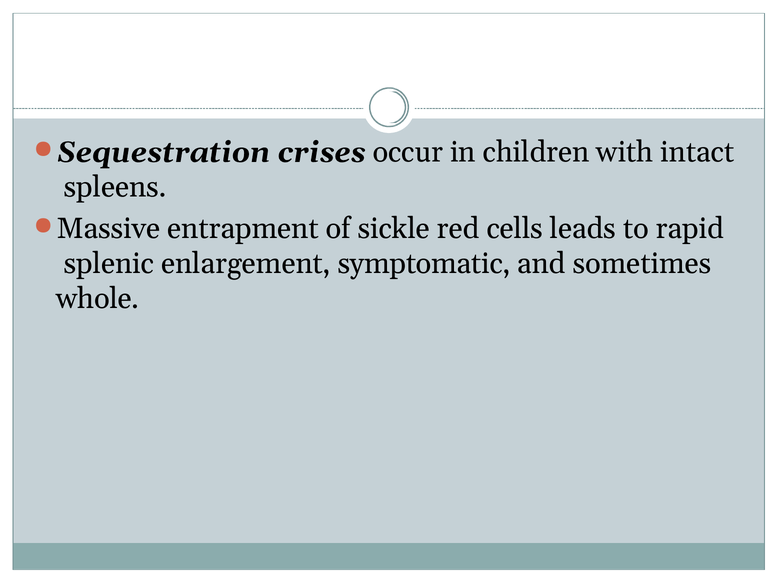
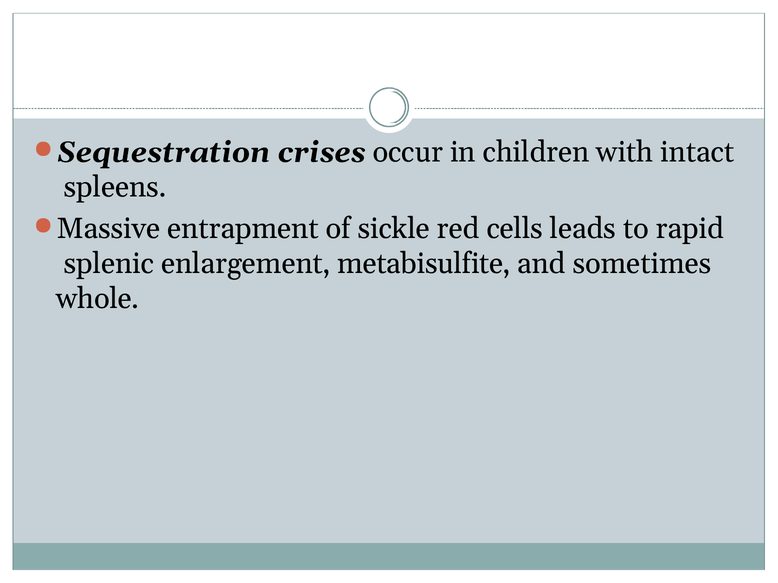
symptomatic: symptomatic -> metabisulfite (424, 264)
